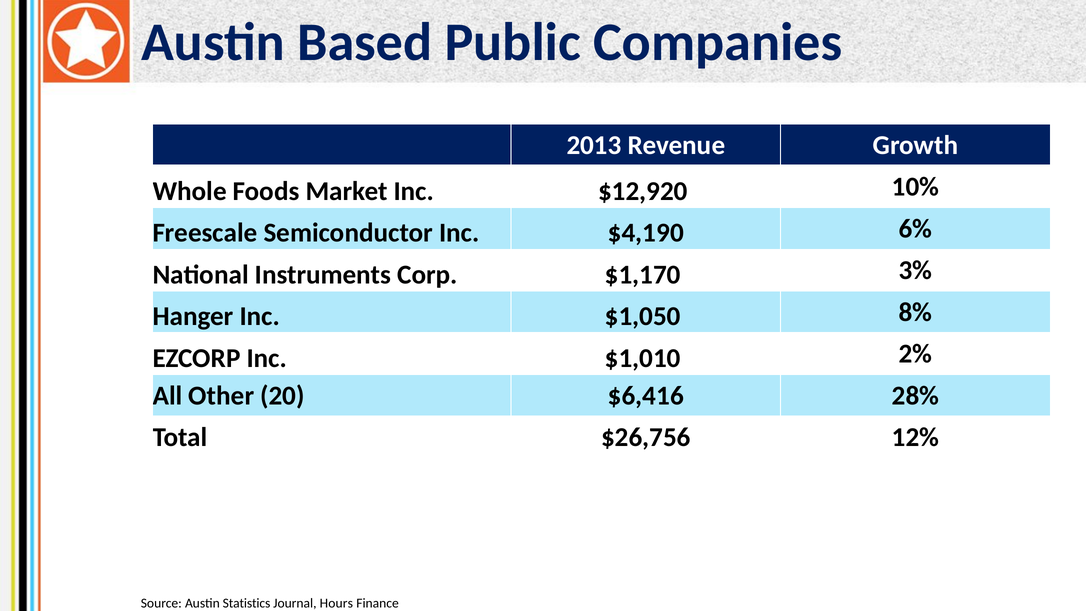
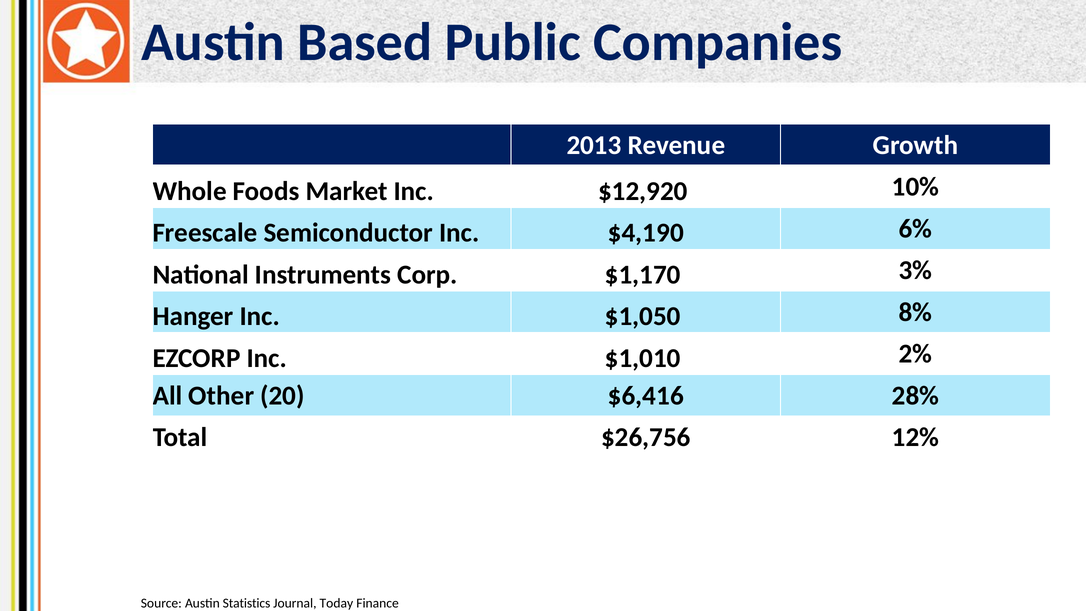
Hours: Hours -> Today (336, 603)
